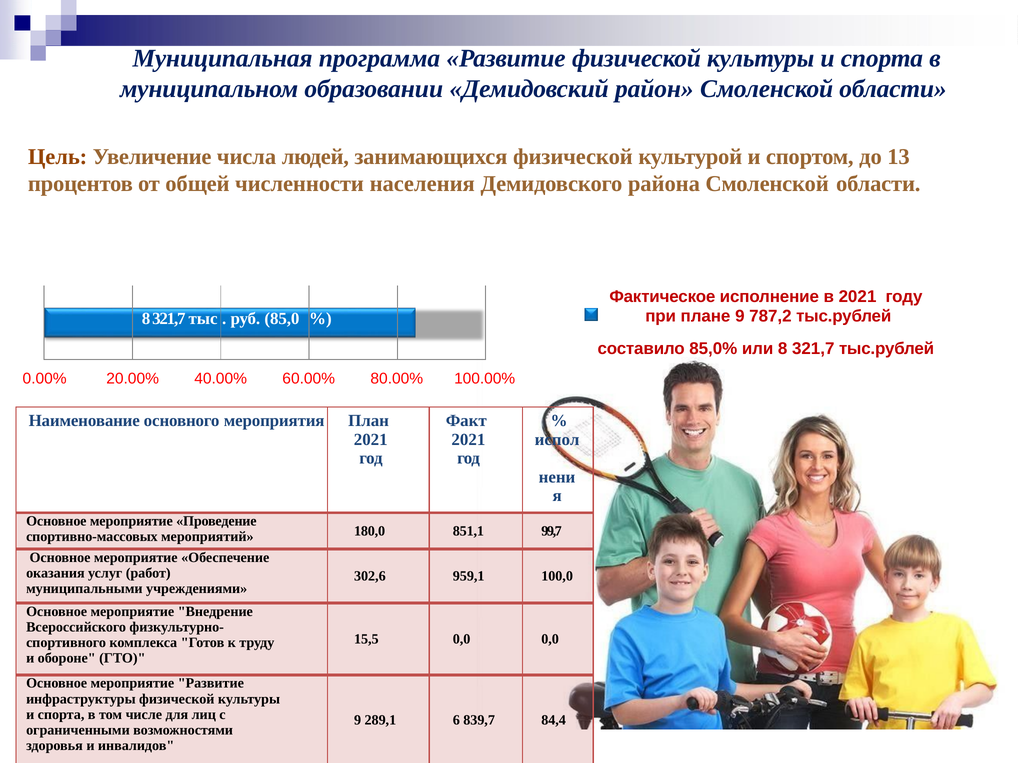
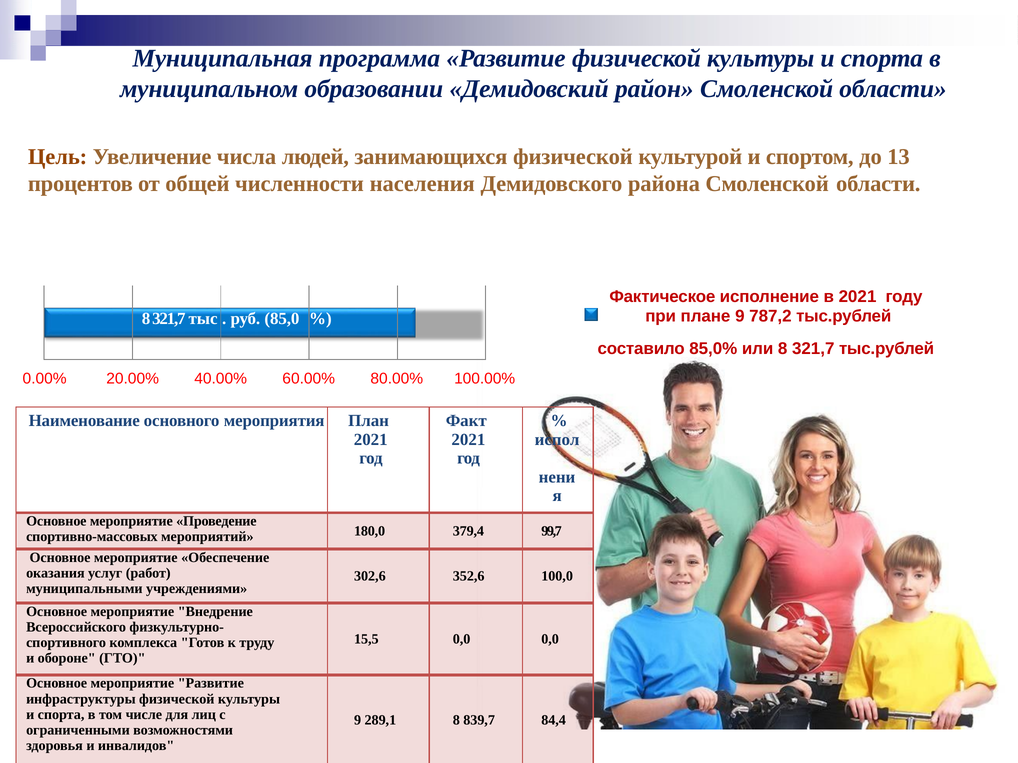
851,1: 851,1 -> 379,4 (468, 531)
959,1: 959,1 -> 352,6 (469, 577)
289,1 6: 6 -> 8 (456, 720)
